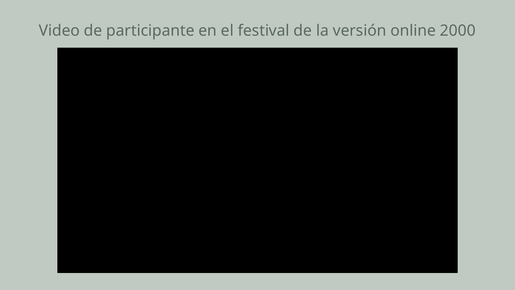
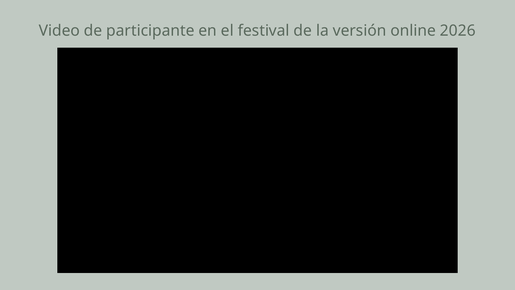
2000: 2000 -> 2026 (458, 31)
